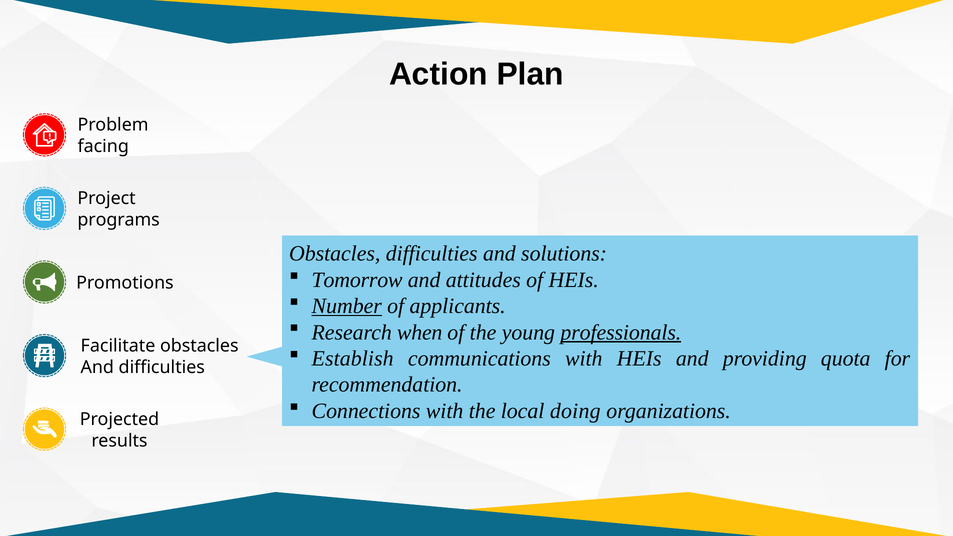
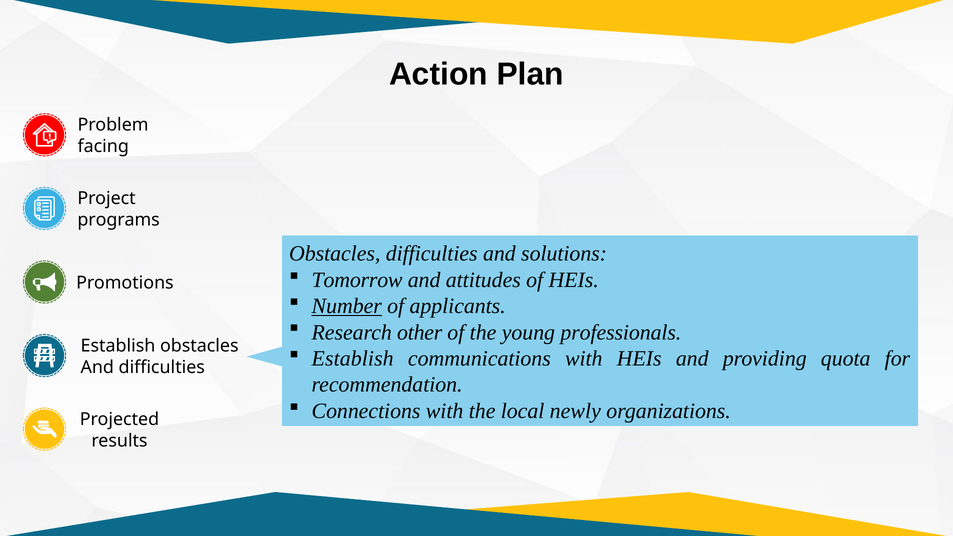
when: when -> other (420, 332)
professionals underline: present -> none (621, 332)
Facilitate: Facilitate -> Establish (118, 346)
doing: doing -> newly (575, 411)
